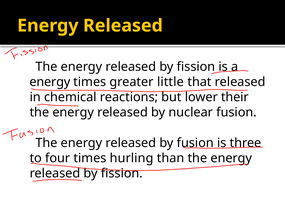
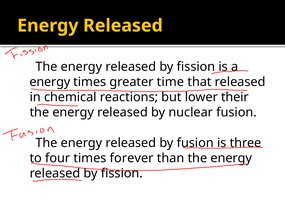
little: little -> time (170, 82)
hurling: hurling -> forever (132, 158)
